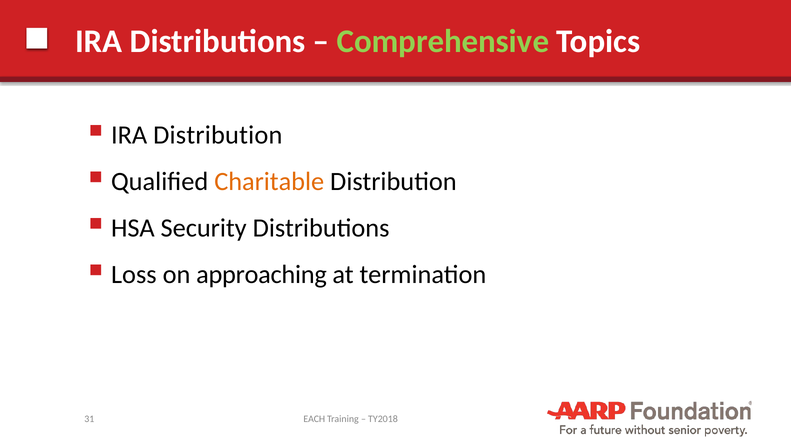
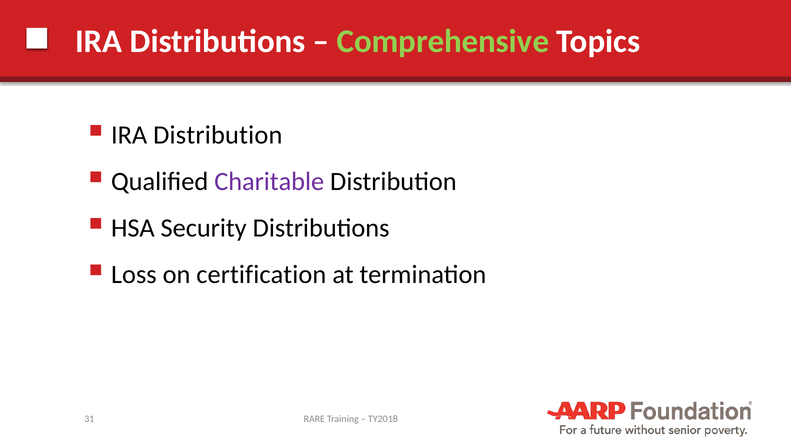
Charitable colour: orange -> purple (269, 181)
approaching: approaching -> certification (261, 274)
EACH: EACH -> RARE (314, 419)
